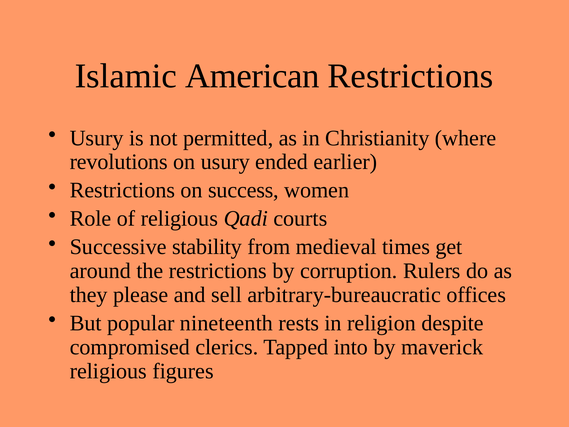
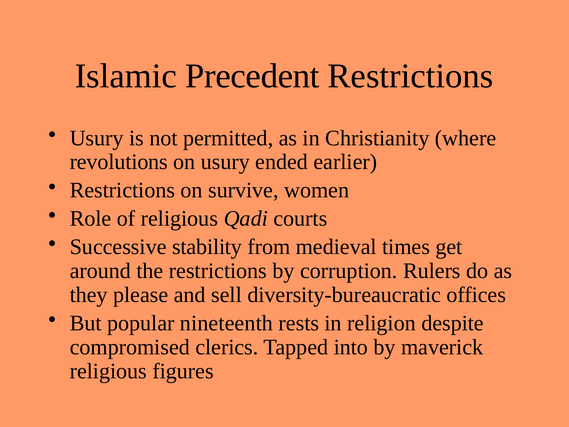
American: American -> Precedent (252, 76)
success: success -> survive (243, 190)
arbitrary-bureaucratic: arbitrary-bureaucratic -> diversity-bureaucratic (344, 295)
